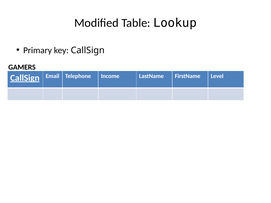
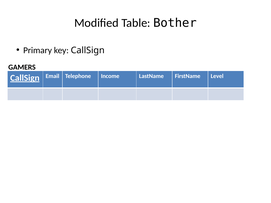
Lookup: Lookup -> Bother (175, 23)
